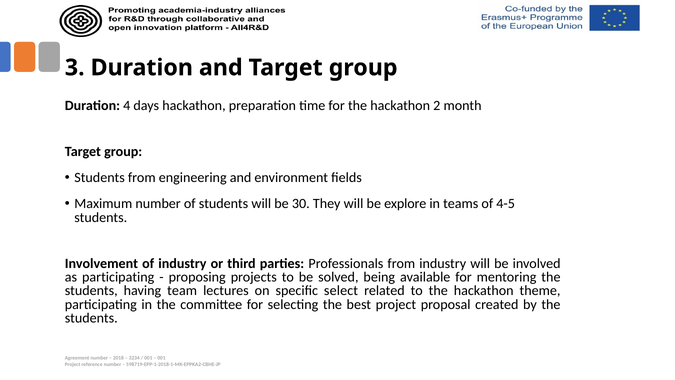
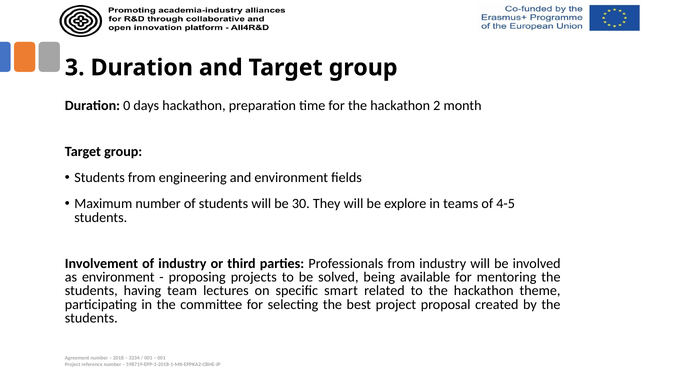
4: 4 -> 0 (127, 106)
as participating: participating -> environment (118, 277)
select: select -> smart (341, 291)
